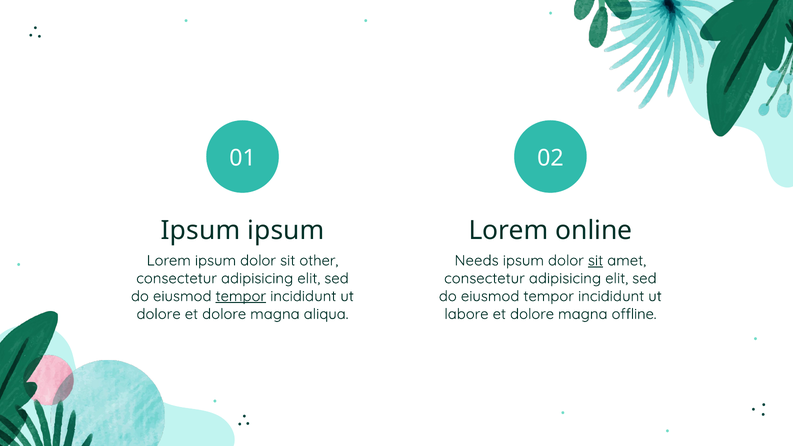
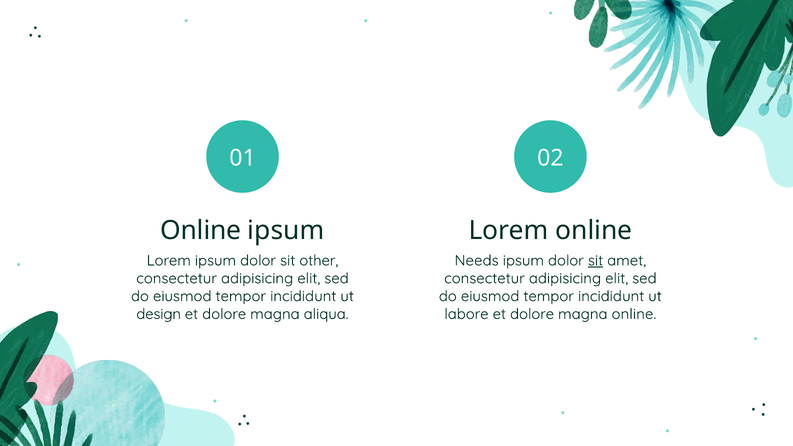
Ipsum: Ipsum -> Online (201, 231)
tempor underline: present -> none (241, 296)
dolore: dolore -> design (159, 314)
magna offline: offline -> online (634, 314)
